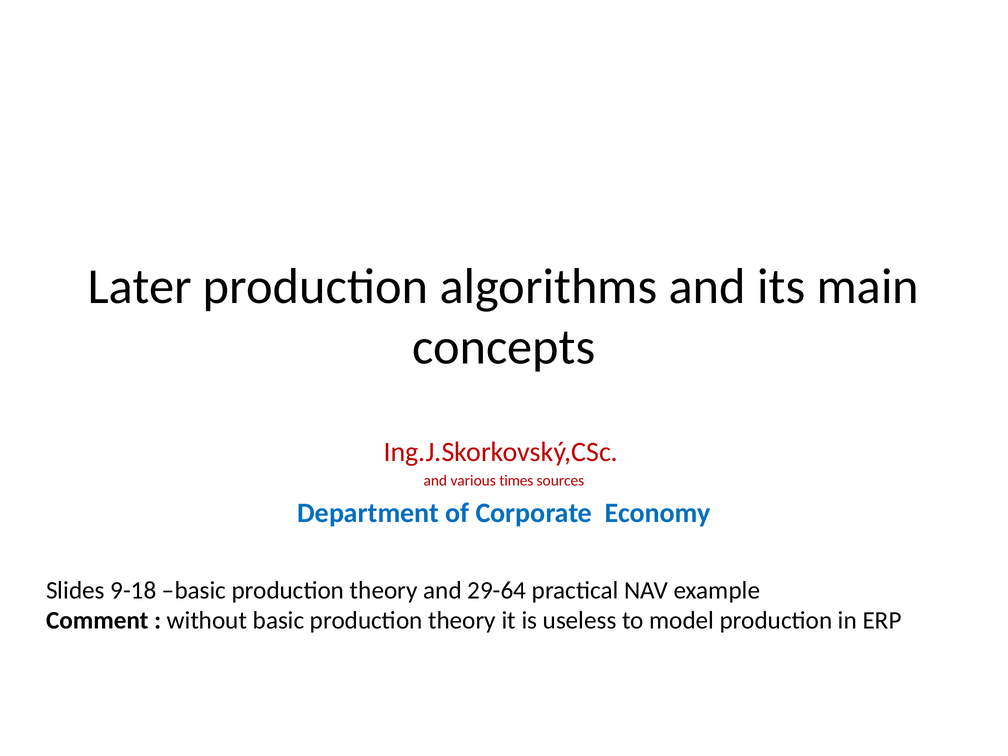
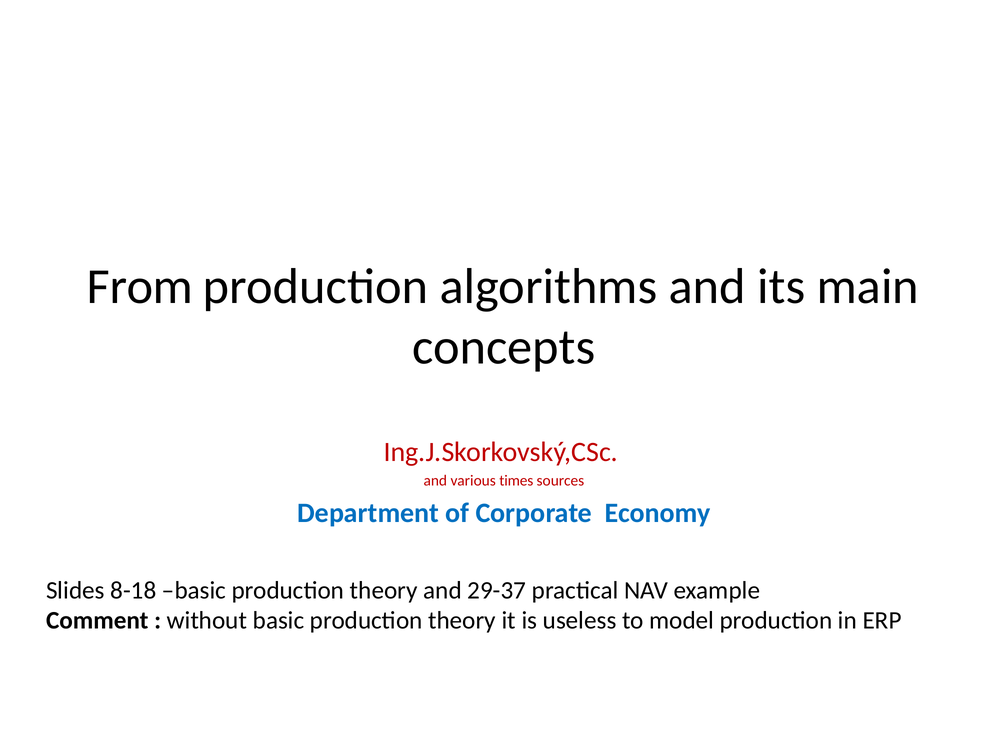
Later: Later -> From (140, 287)
9-18: 9-18 -> 8-18 (133, 590)
29-64: 29-64 -> 29-37 (497, 590)
